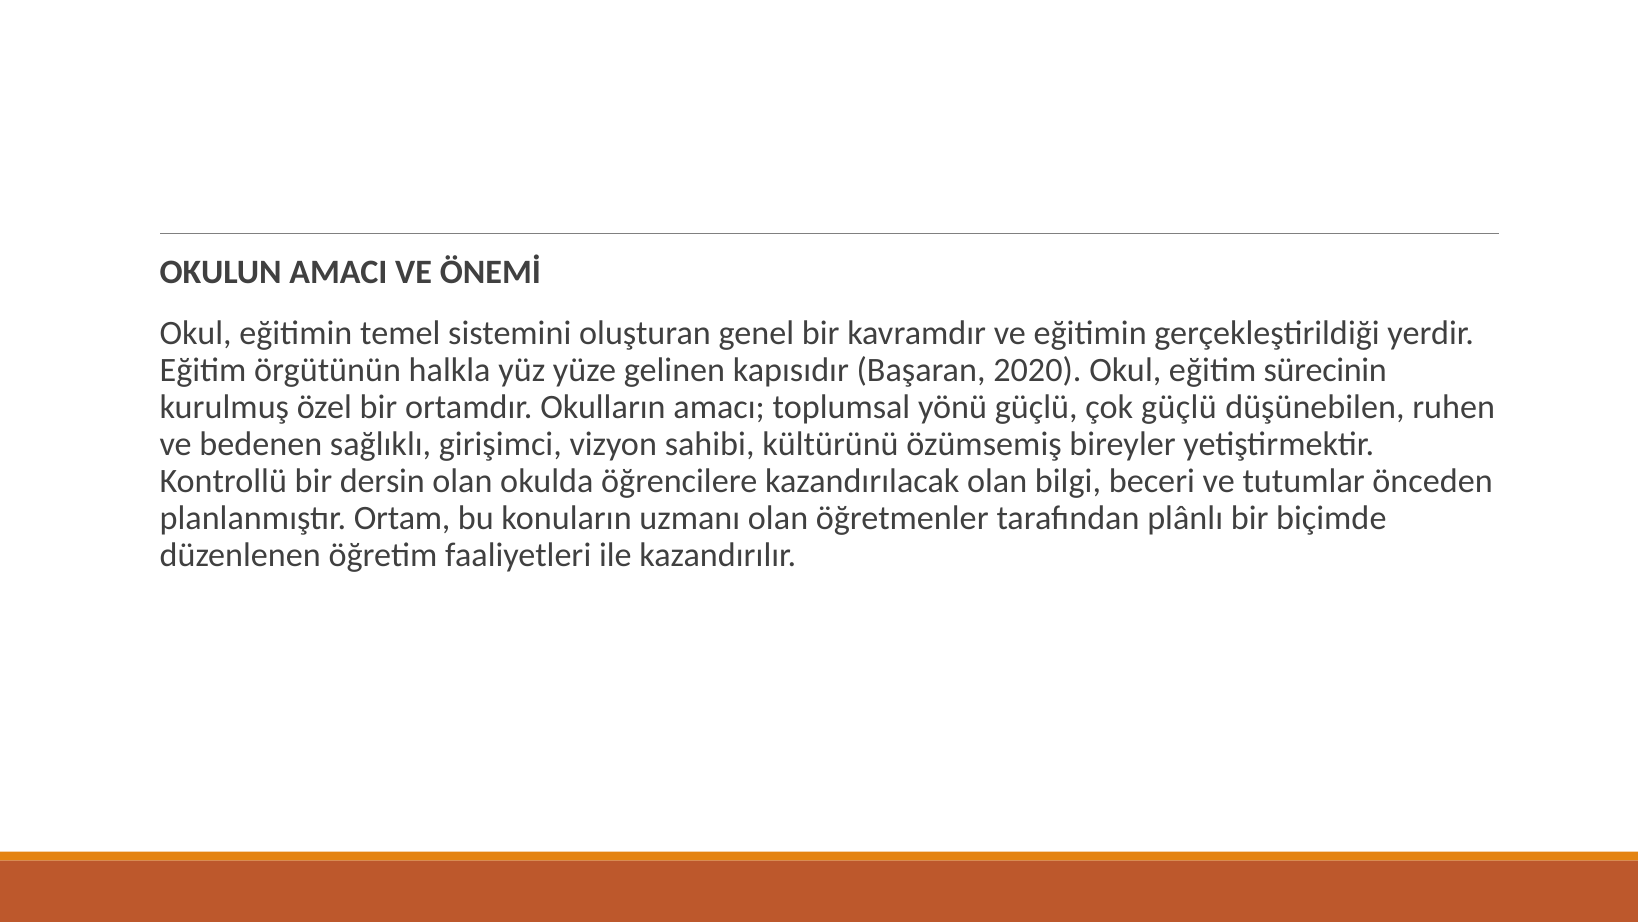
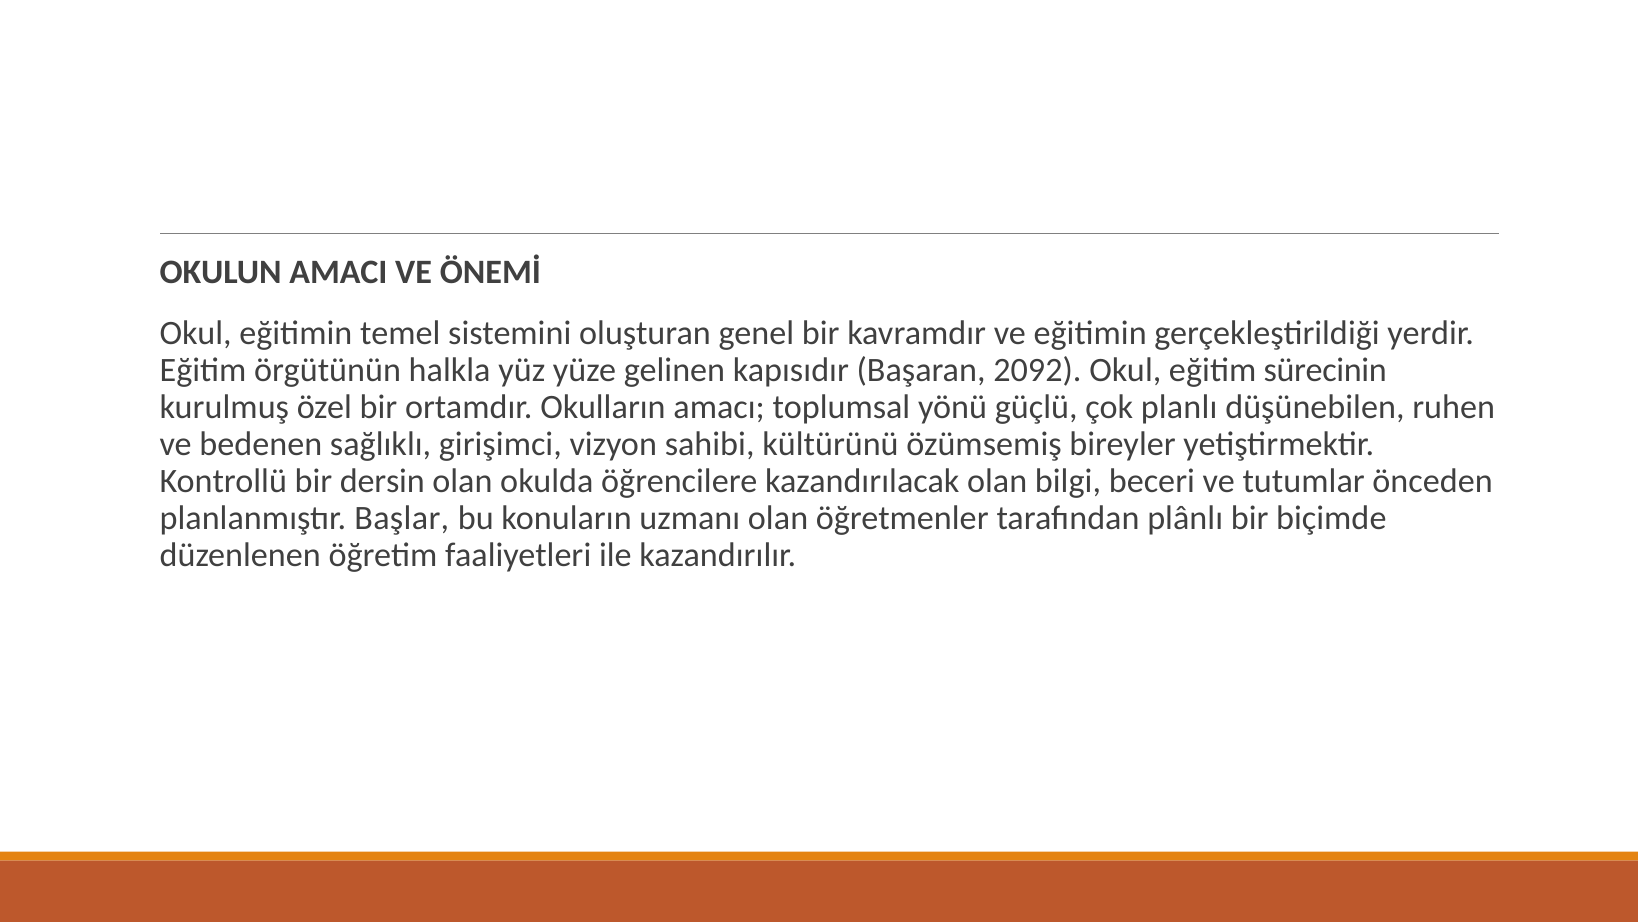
2020: 2020 -> 2092 (1037, 370)
çok güçlü: güçlü -> planlı (1179, 407)
Ortam: Ortam -> Başlar (402, 518)
